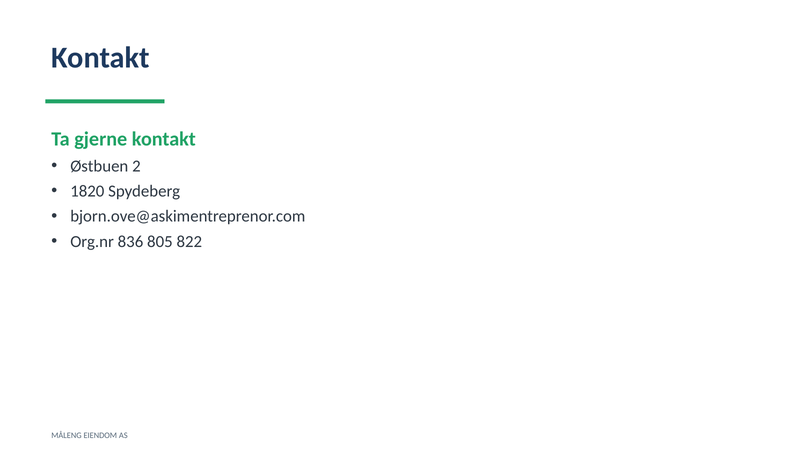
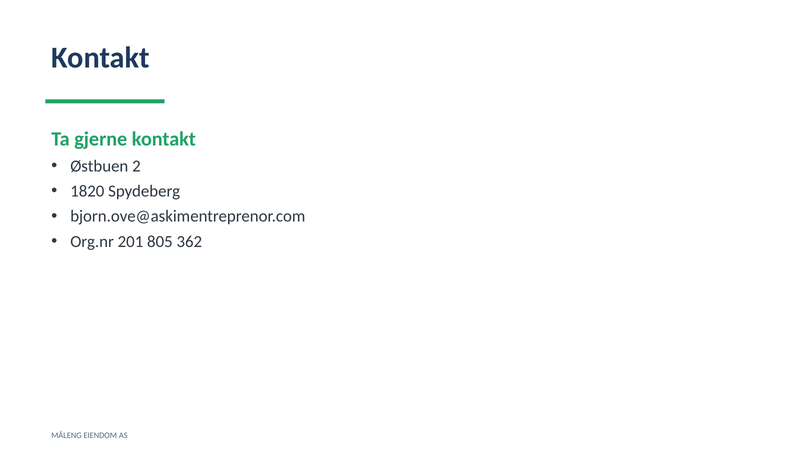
836: 836 -> 201 (130, 242)
822: 822 -> 362 (189, 242)
